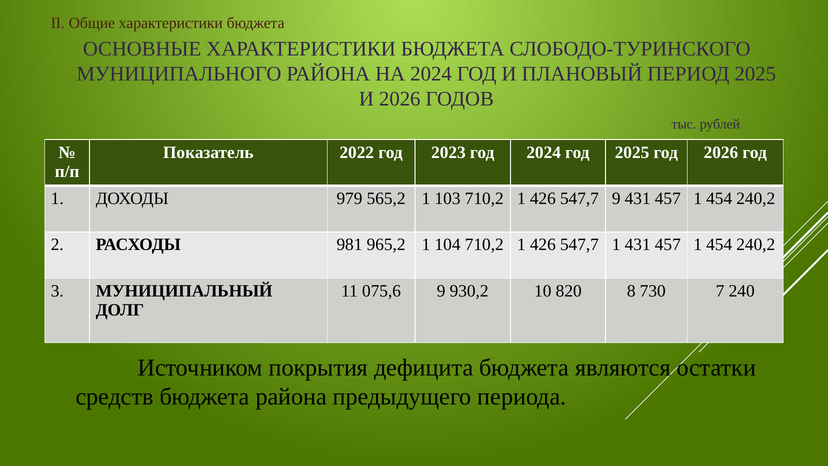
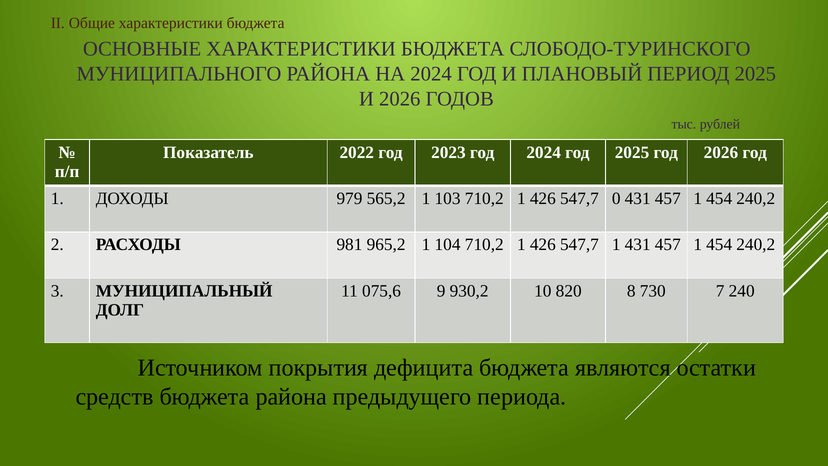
547,7 9: 9 -> 0 (616, 198)
